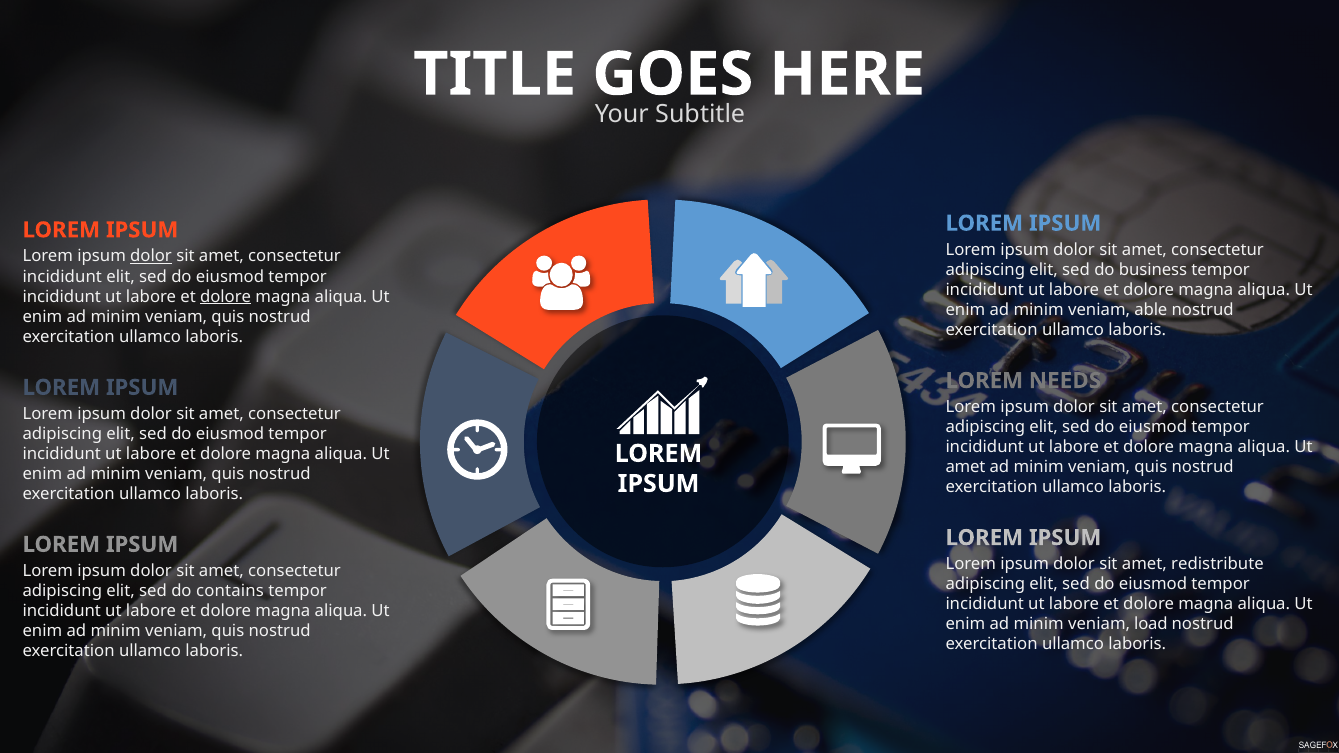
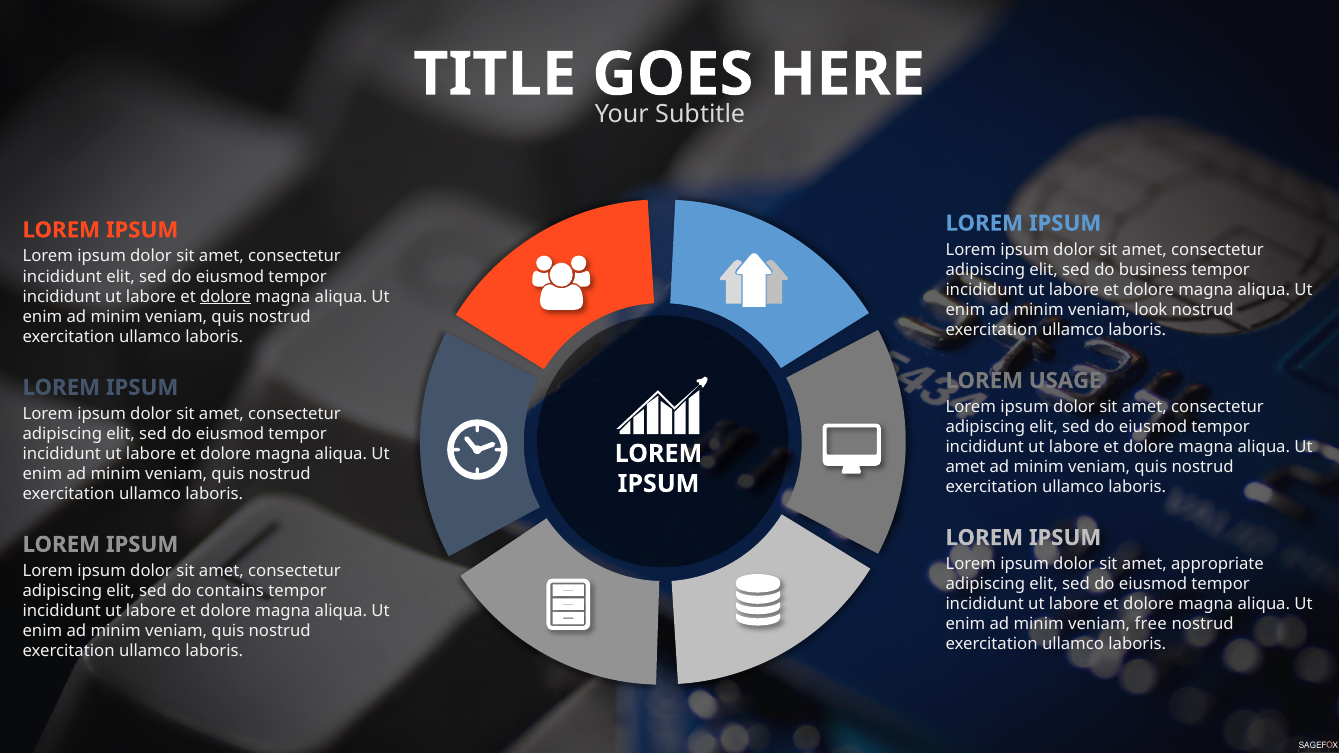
dolor underline: present -> none (151, 256)
able: able -> look (1151, 310)
NEEDS: NEEDS -> USAGE (1065, 381)
redistribute: redistribute -> appropriate (1218, 564)
load: load -> free (1151, 625)
